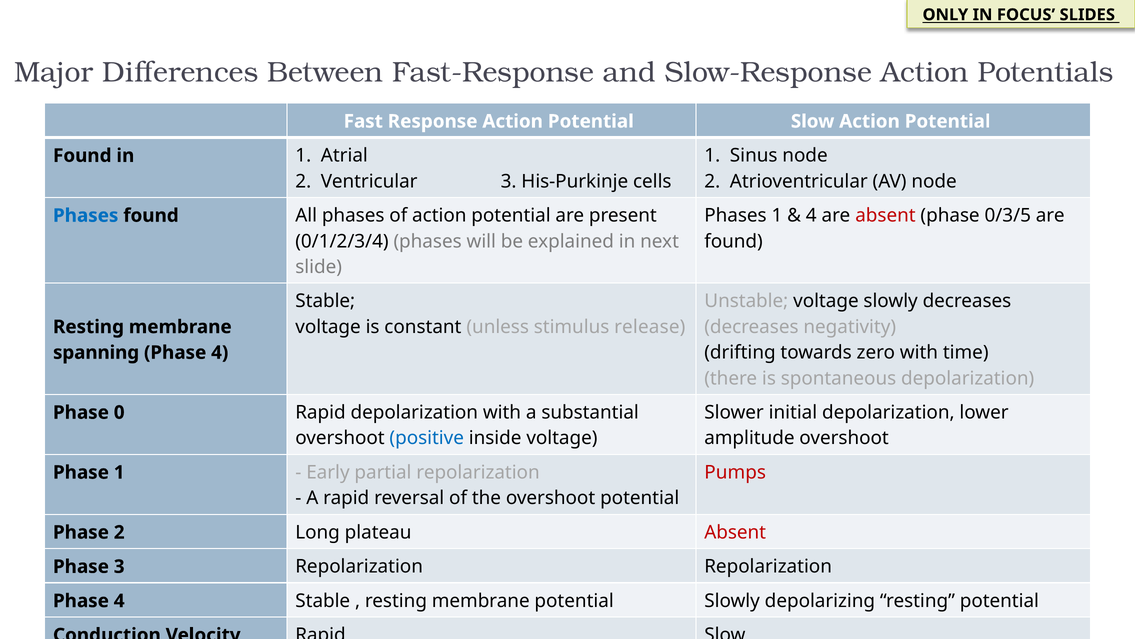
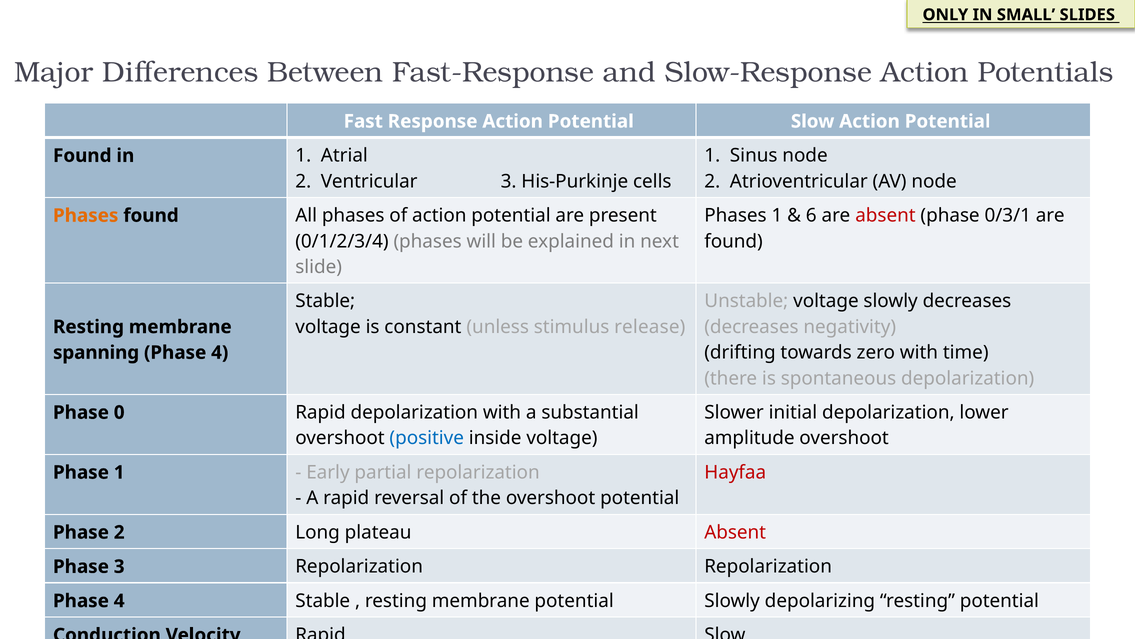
FOCUS: FOCUS -> SMALL (1026, 15)
4: 4 -> 6 (811, 215)
0/3/5: 0/3/5 -> 0/3/1 (1008, 215)
Phases colour: blue -> orange (86, 215)
Pumps: Pumps -> Hayfaa (735, 472)
